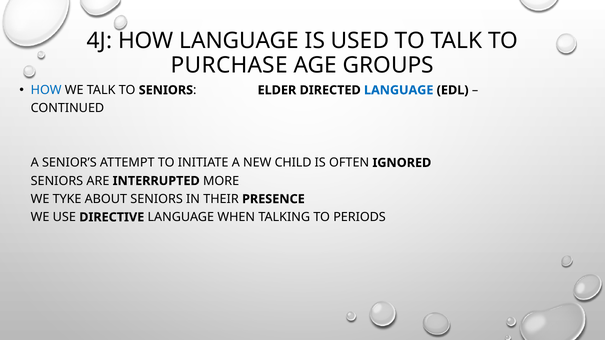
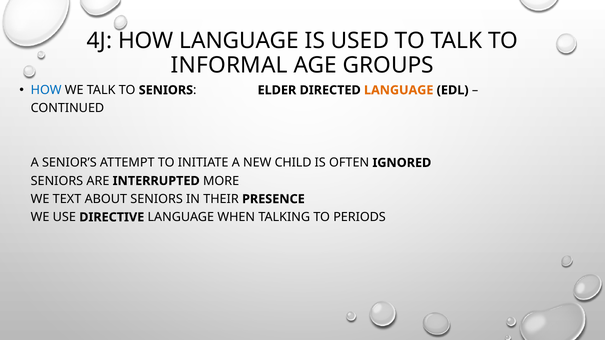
PURCHASE: PURCHASE -> INFORMAL (229, 65)
LANGUAGE colour: blue -> orange (399, 90)
TYKE: TYKE -> TEXT (67, 199)
